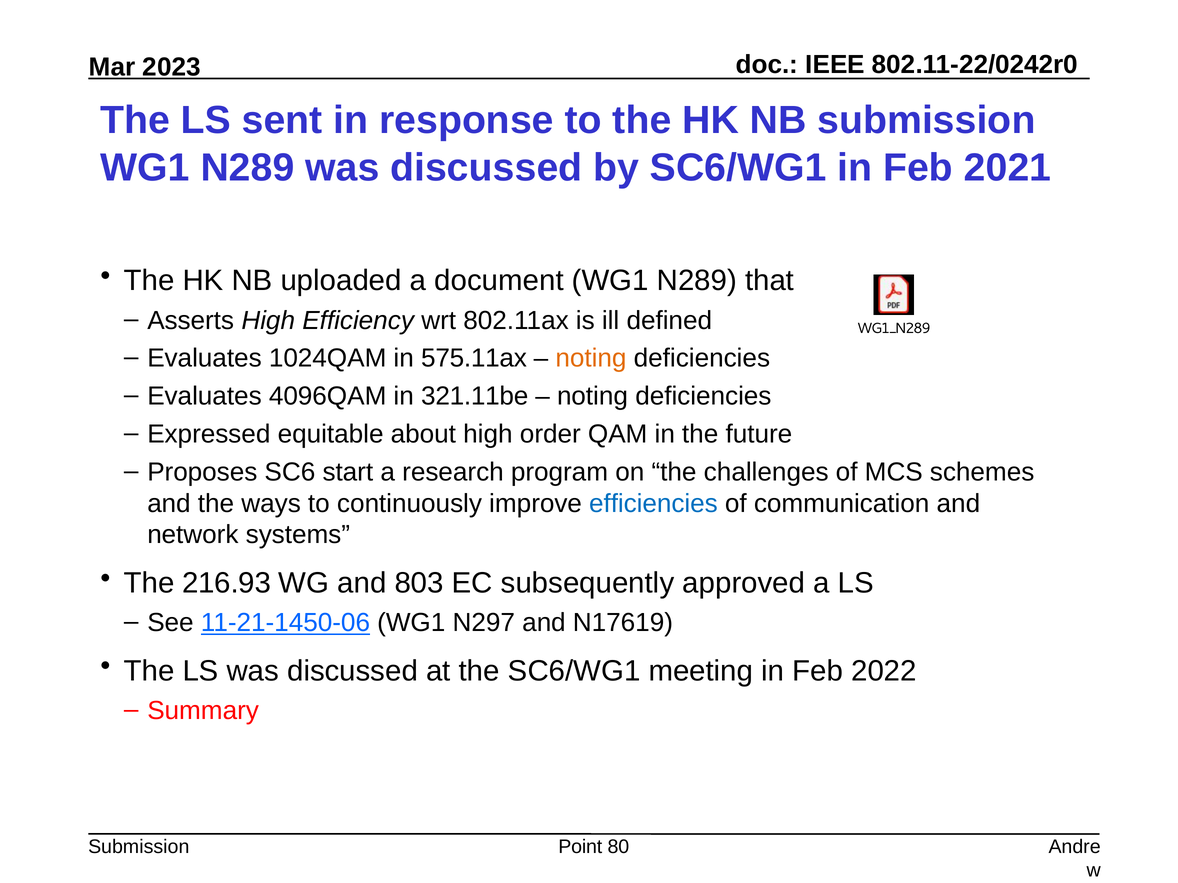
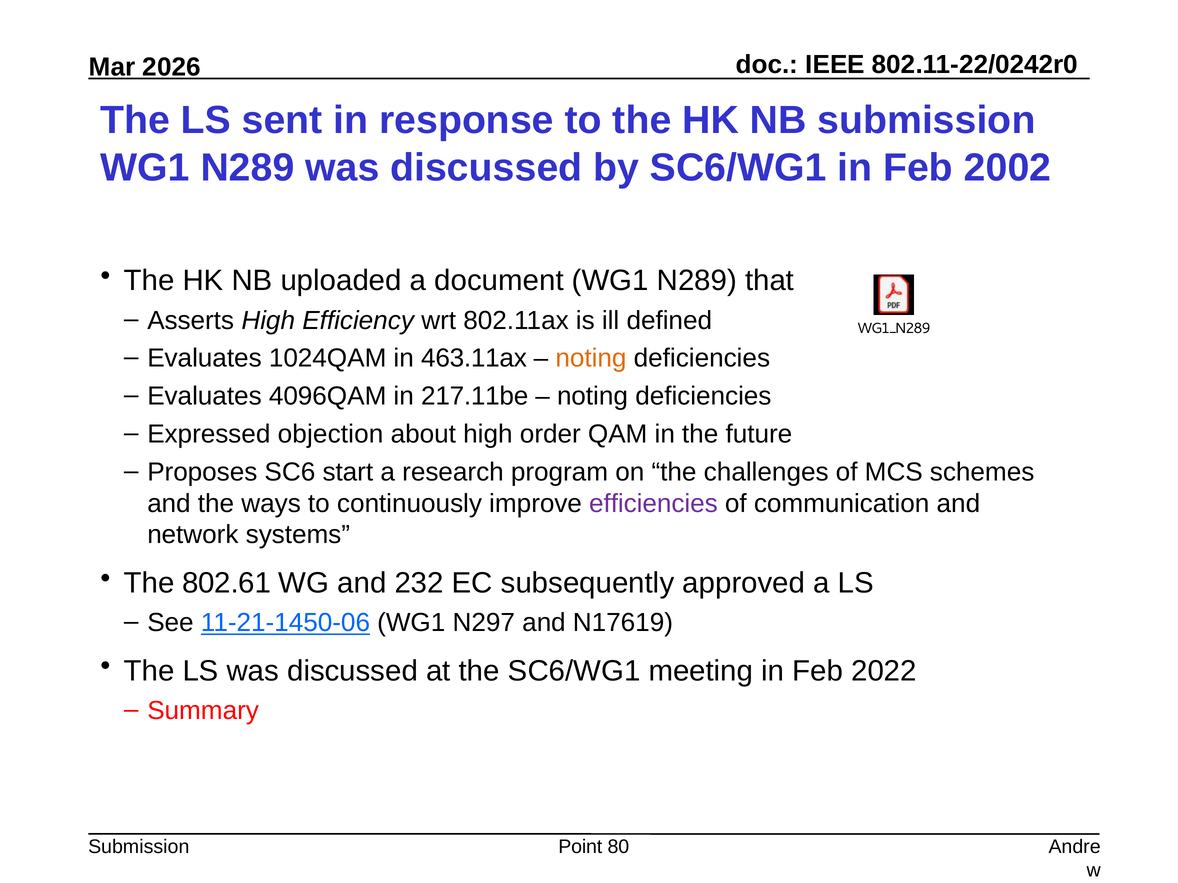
2023: 2023 -> 2026 (172, 67)
2021: 2021 -> 2002 (1008, 168)
575.11ax: 575.11ax -> 463.11ax (474, 358)
321.11be: 321.11be -> 217.11be (475, 396)
equitable: equitable -> objection (331, 434)
efficiencies colour: blue -> purple (653, 504)
216.93: 216.93 -> 802.61 (227, 583)
803: 803 -> 232 (419, 583)
